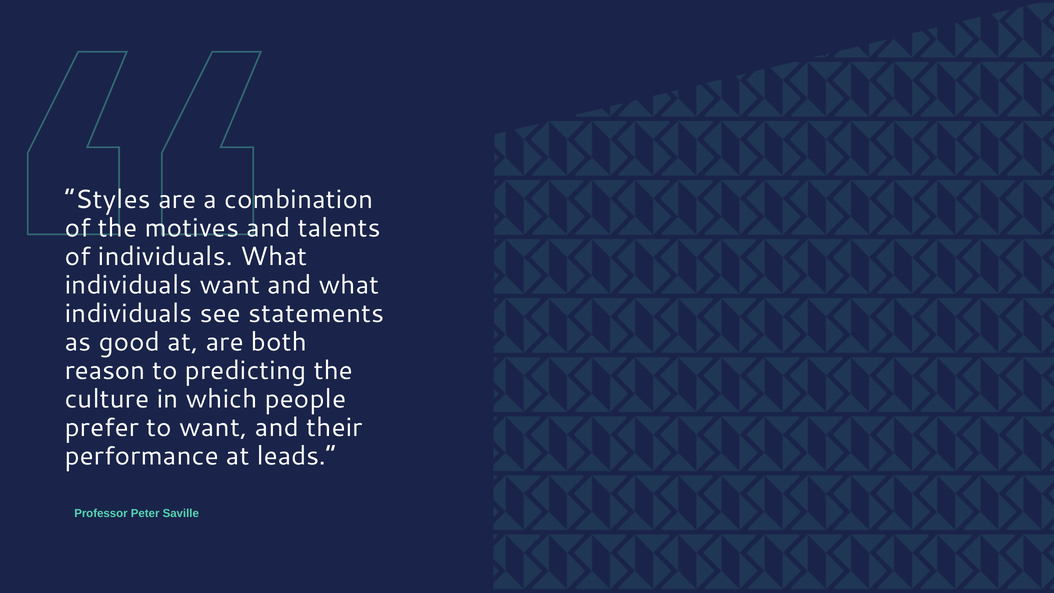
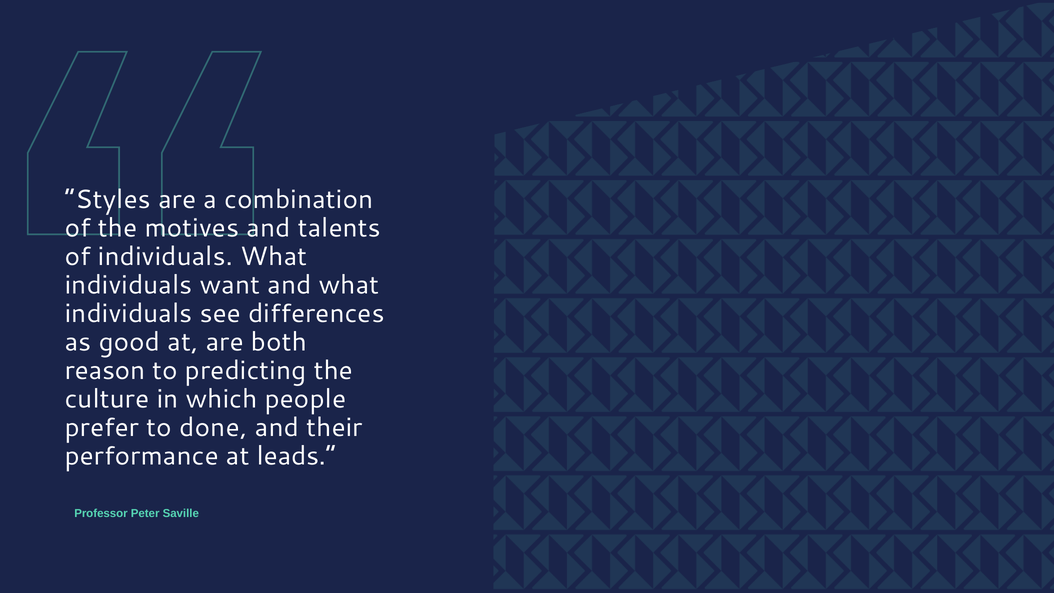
statements: statements -> differences (316, 314)
to want: want -> done (213, 427)
